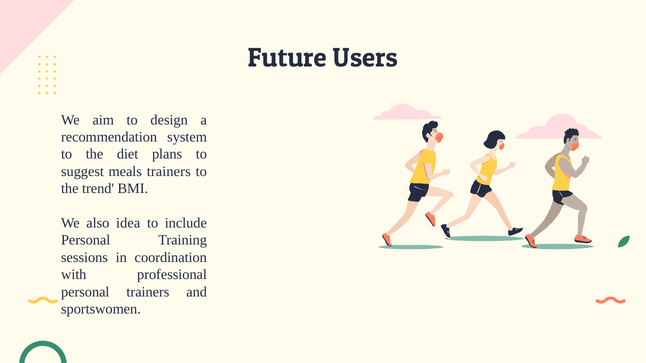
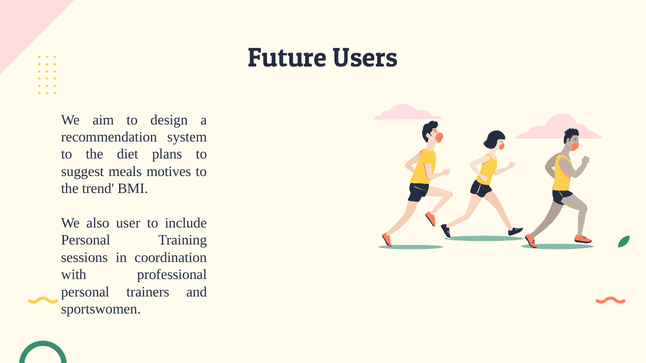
meals trainers: trainers -> motives (169, 172)
idea: idea -> user (128, 223)
